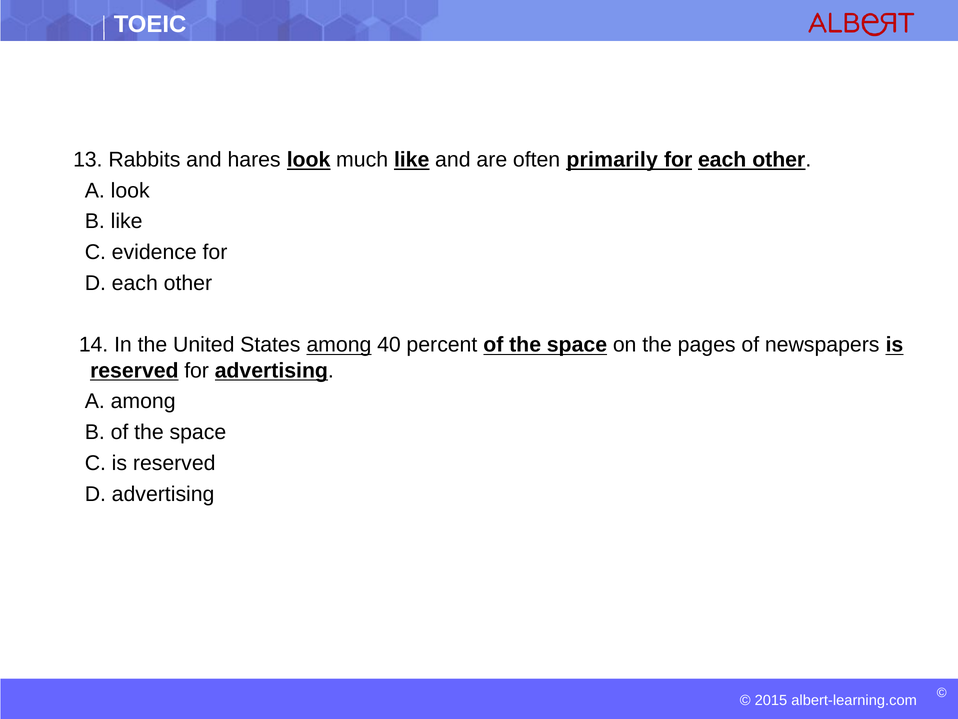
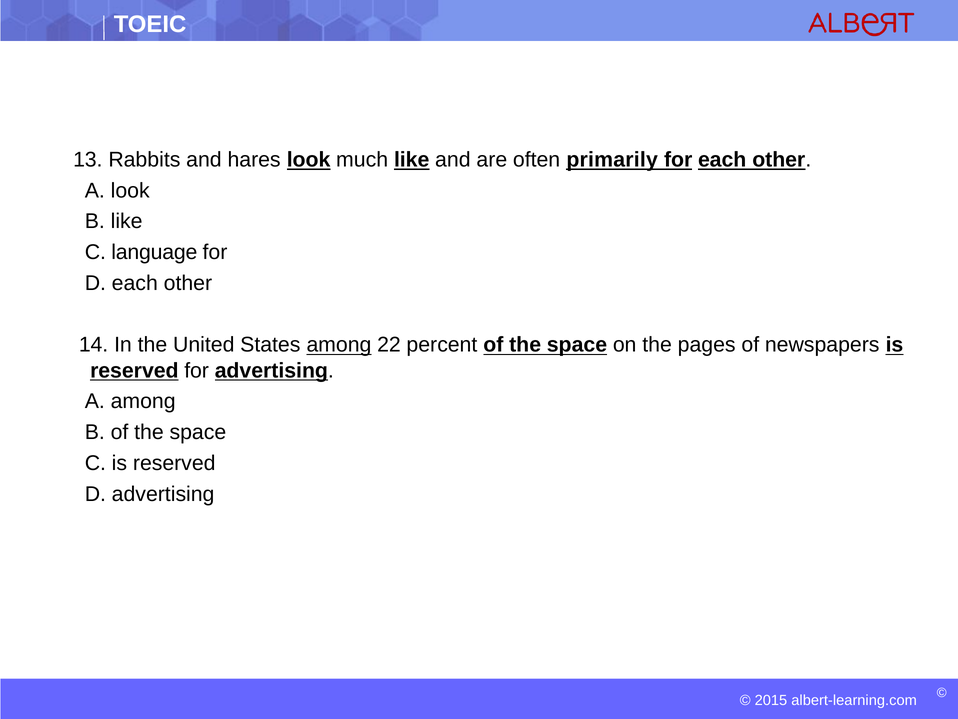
evidence: evidence -> language (154, 252)
40: 40 -> 22 (389, 345)
